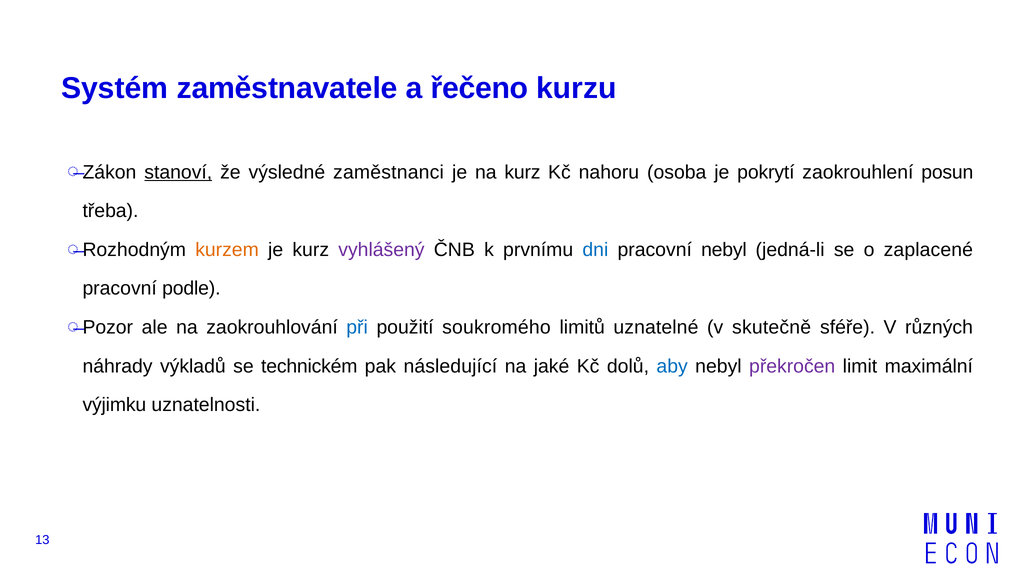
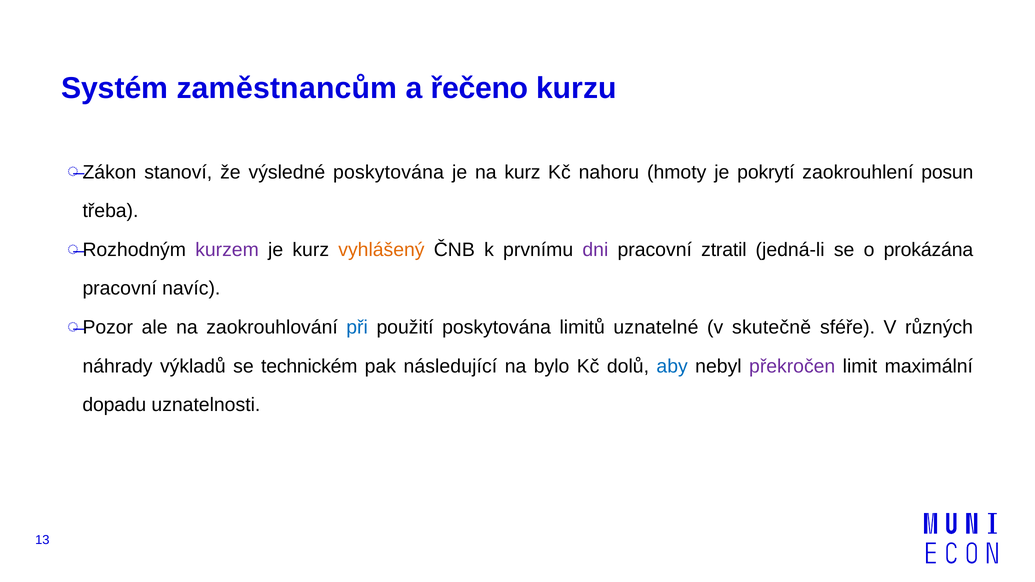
zaměstnavatele: zaměstnavatele -> zaměstnancům (287, 88)
stanoví underline: present -> none (178, 172)
výsledné zaměstnanci: zaměstnanci -> poskytována (389, 172)
osoba: osoba -> hmoty (677, 172)
kurzem colour: orange -> purple (227, 250)
vyhlášený colour: purple -> orange (381, 250)
dni colour: blue -> purple (595, 250)
pracovní nebyl: nebyl -> ztratil (724, 250)
zaplacené: zaplacené -> prokázána (928, 250)
podle: podle -> navíc (191, 289)
použití soukromého: soukromého -> poskytována (497, 327)
jaké: jaké -> bylo (552, 366)
výjimku: výjimku -> dopadu (114, 405)
